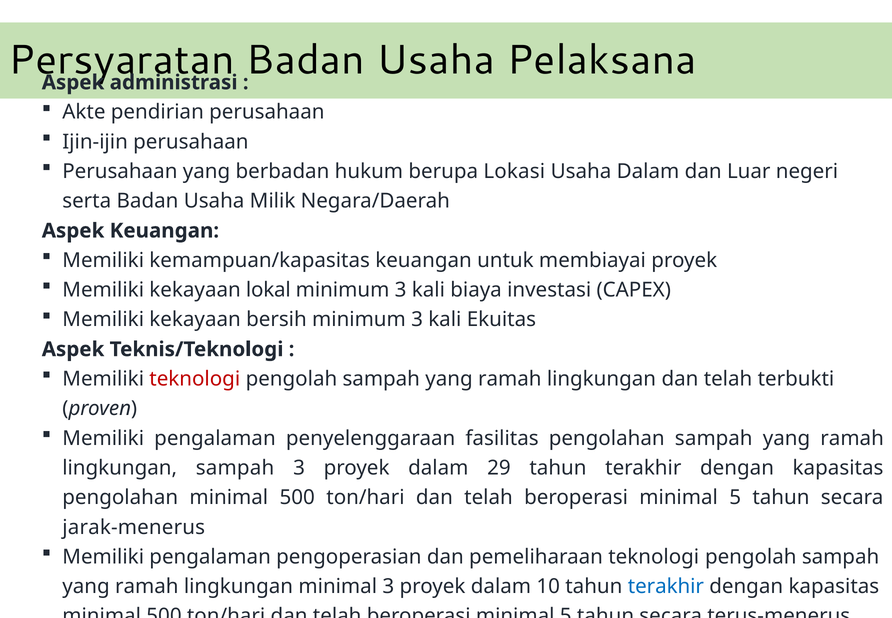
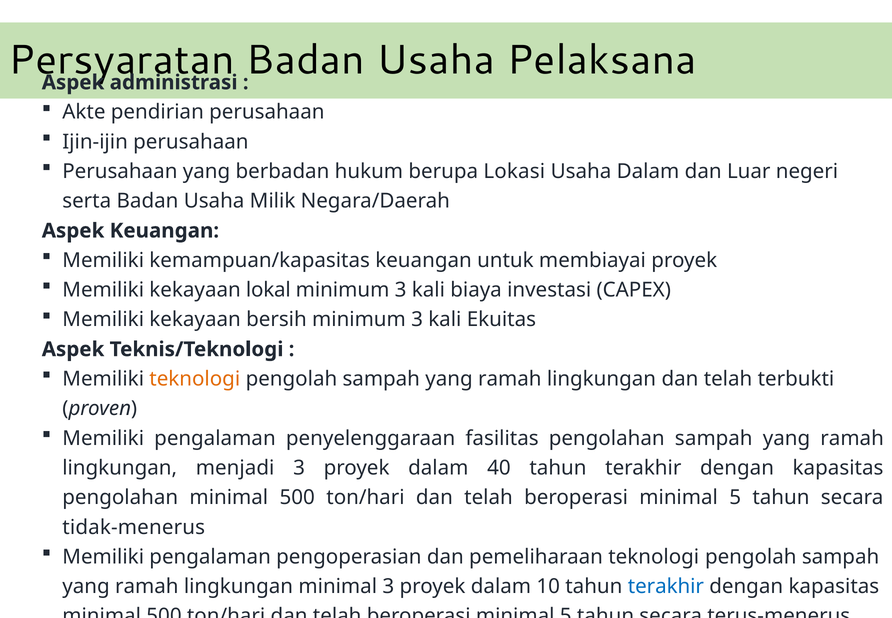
teknologi colour: red -> orange (195, 379)
lingkungan sampah: sampah -> menjadi (235, 468)
29: 29 -> 40 (499, 468)
jarak-menerus: jarak-menerus -> tidak-menerus (134, 527)
